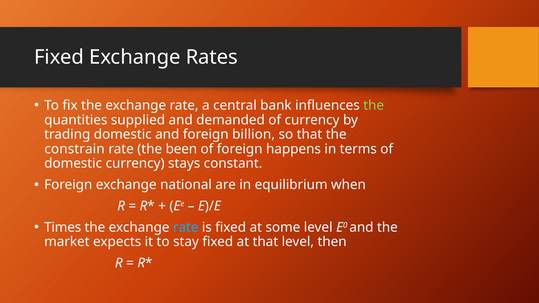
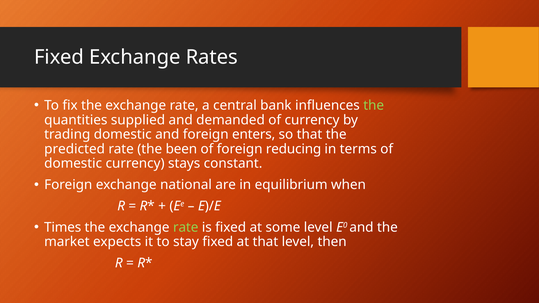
billion: billion -> enters (254, 135)
constrain: constrain -> predicted (75, 149)
happens: happens -> reducing (294, 149)
rate colour: light blue -> light green (186, 227)
